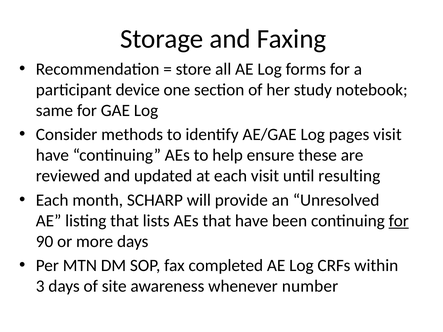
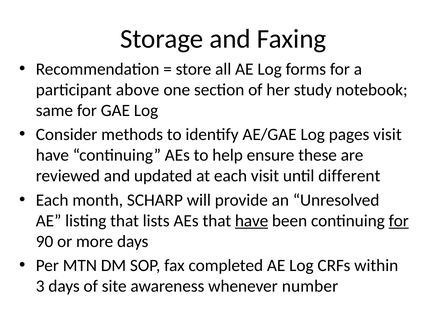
device: device -> above (138, 90)
resulting: resulting -> different (349, 176)
have underline: none -> present (252, 221)
